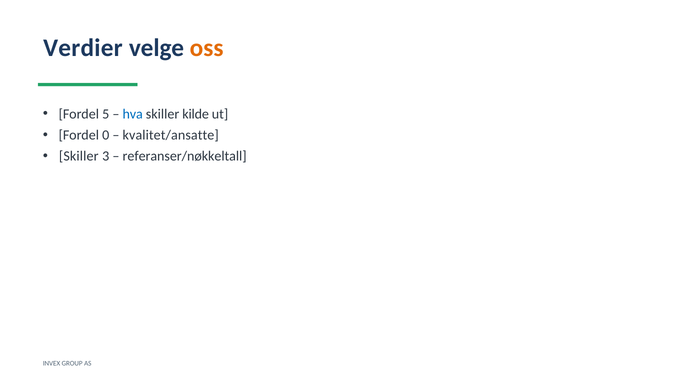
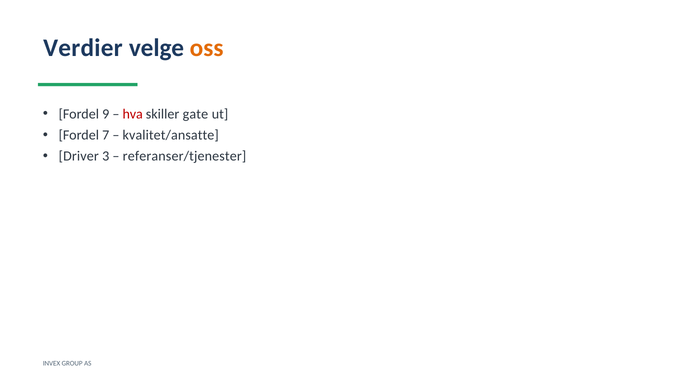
5: 5 -> 9 (106, 114)
hva colour: blue -> red (133, 114)
kilde: kilde -> gate (195, 114)
0: 0 -> 7 (106, 135)
Skiller: Skiller -> Driver (79, 156)
referanser/nøkkeltall: referanser/nøkkeltall -> referanser/tjenester (184, 156)
